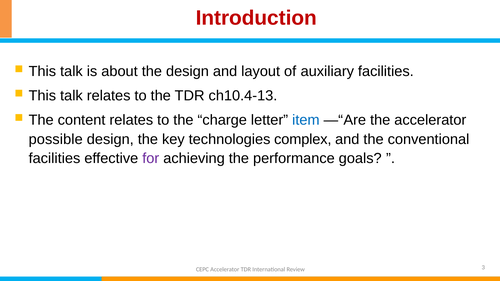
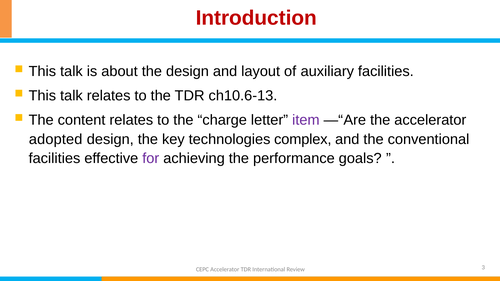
ch10.4-13: ch10.4-13 -> ch10.6-13 (243, 96)
item colour: blue -> purple (306, 120)
possible: possible -> adopted (56, 139)
